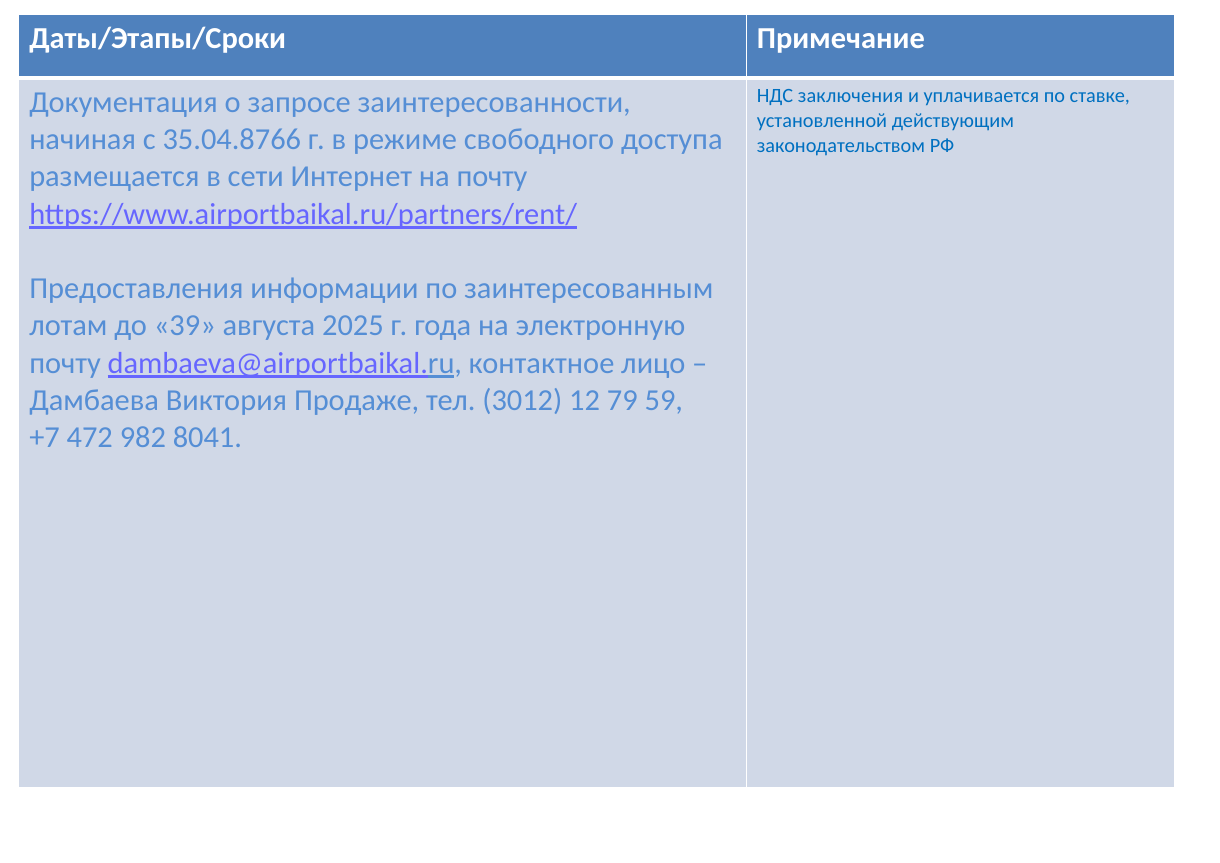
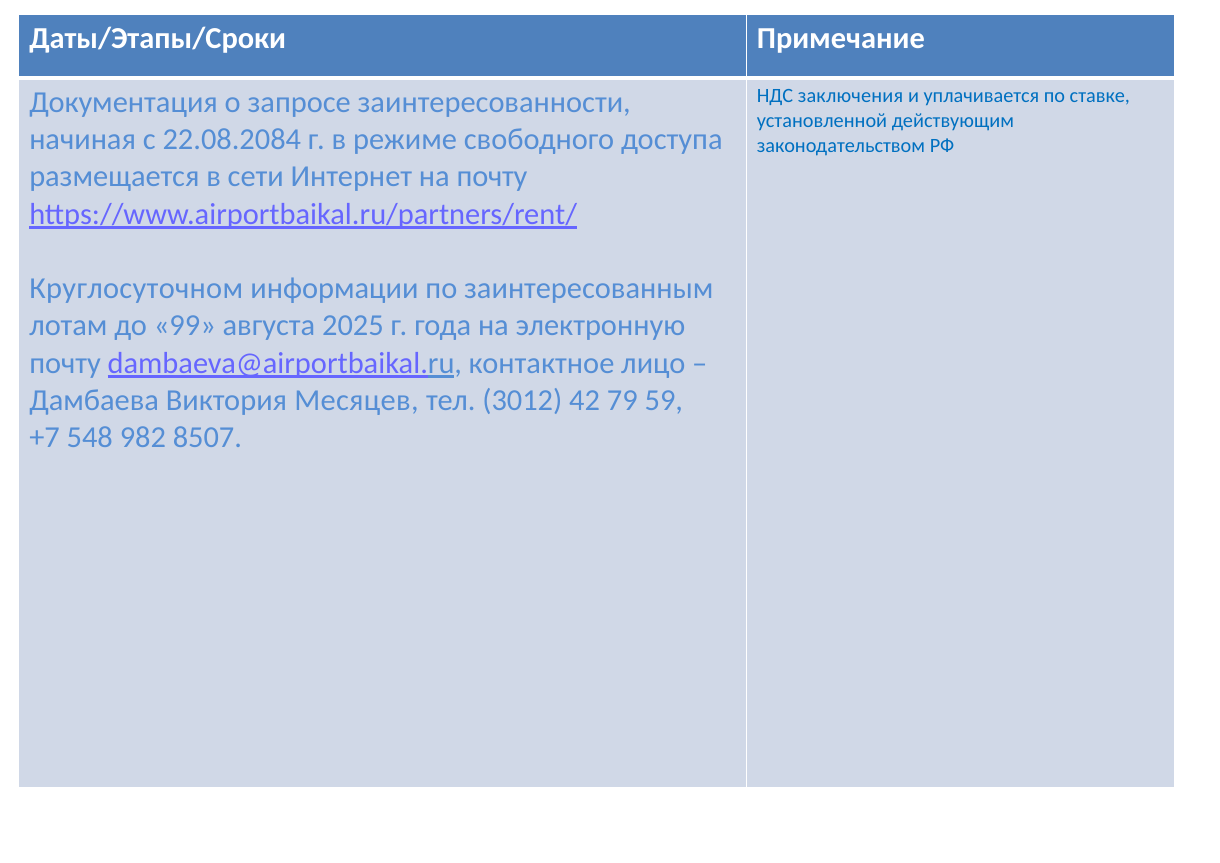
35.04.8766: 35.04.8766 -> 22.08.2084 (232, 140)
Предоставления: Предоставления -> Круглосуточном (136, 288)
39: 39 -> 99 (185, 326)
Продаже: Продаже -> Месяцев (356, 400)
12: 12 -> 42 (585, 400)
472: 472 -> 548 (90, 437)
8041: 8041 -> 8507 (207, 437)
